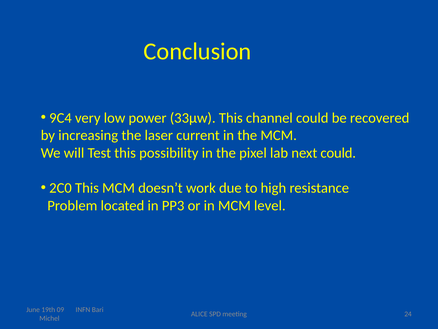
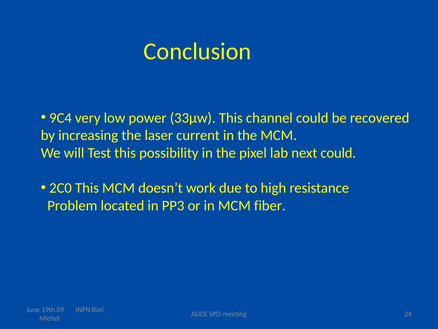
level: level -> fiber (270, 205)
